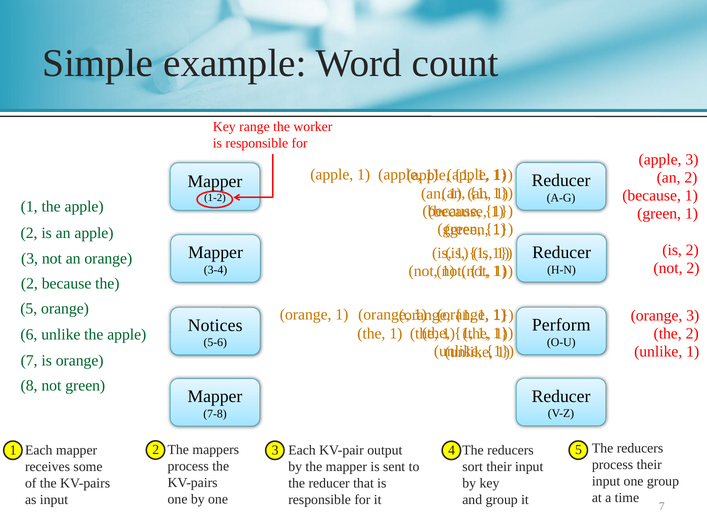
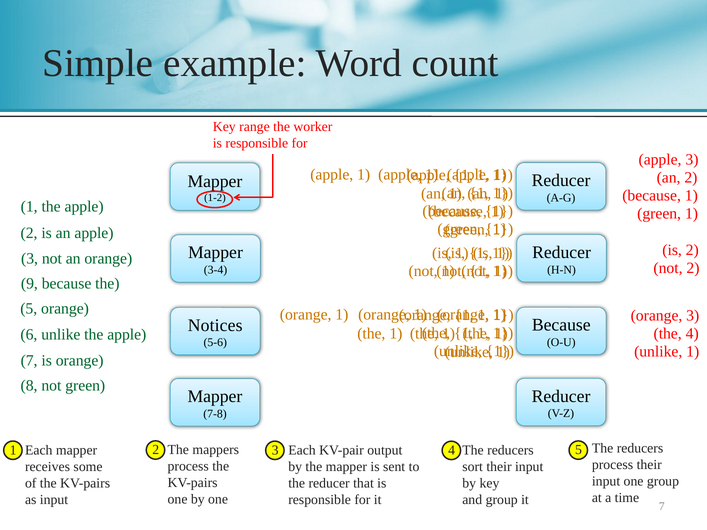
2: 2 -> 9 (29, 284)
Perform: Perform -> Because (561, 325)
the 2: 2 -> 4 (692, 334)
